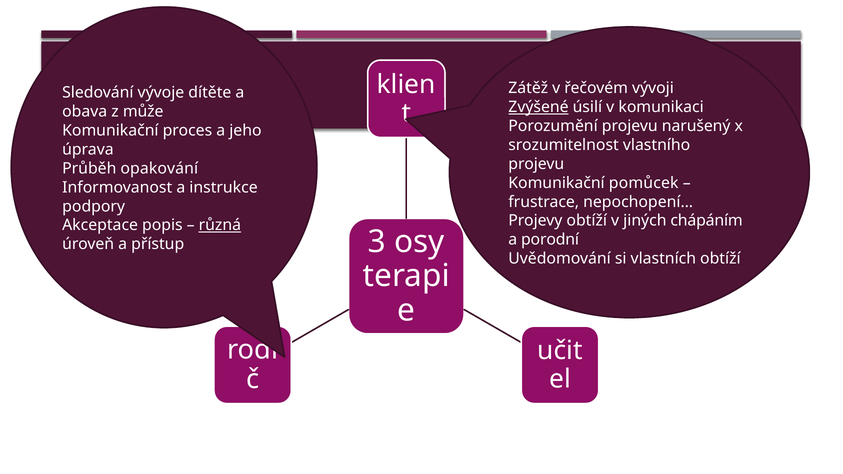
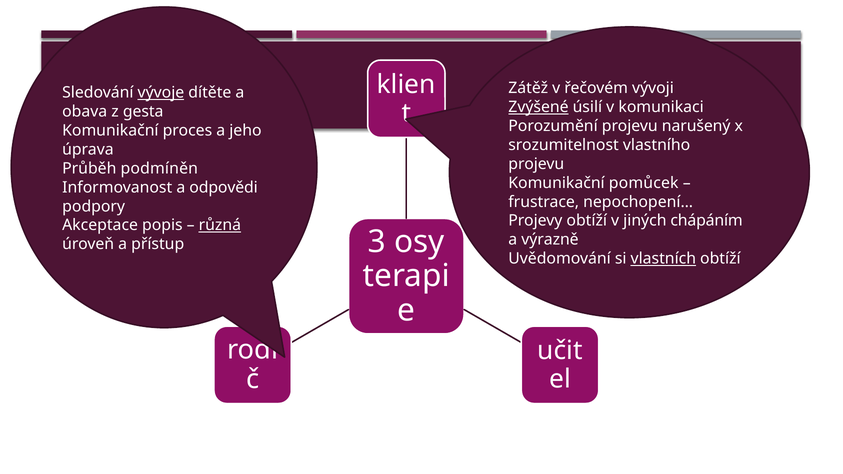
vývoje underline: none -> present (161, 93)
může: může -> gesta (143, 112)
opakování: opakování -> podmíněn (159, 168)
instrukce: instrukce -> odpovědi (224, 187)
porodní: porodní -> výrazně (550, 240)
vlastních underline: none -> present (663, 259)
